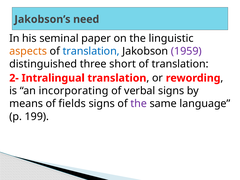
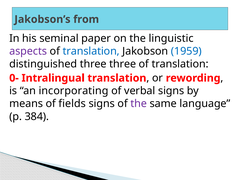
need: need -> from (86, 19)
aspects colour: orange -> purple (28, 51)
1959 colour: purple -> blue (186, 51)
three short: short -> three (123, 64)
2-: 2- -> 0- (14, 78)
199: 199 -> 384 (37, 116)
